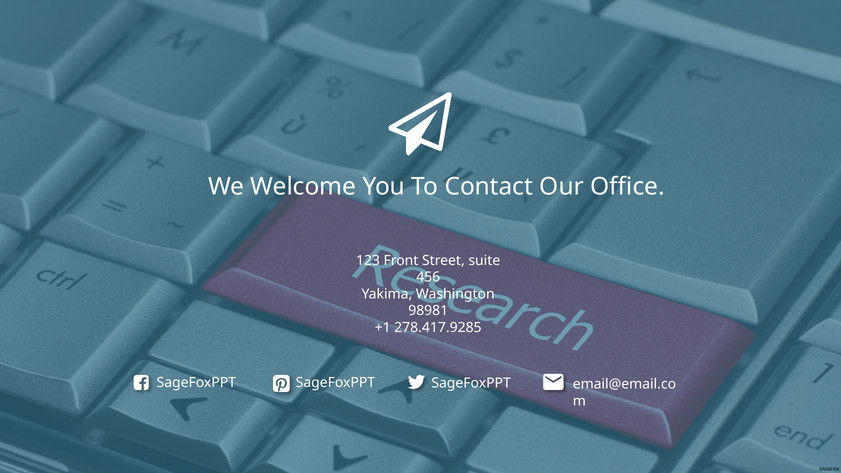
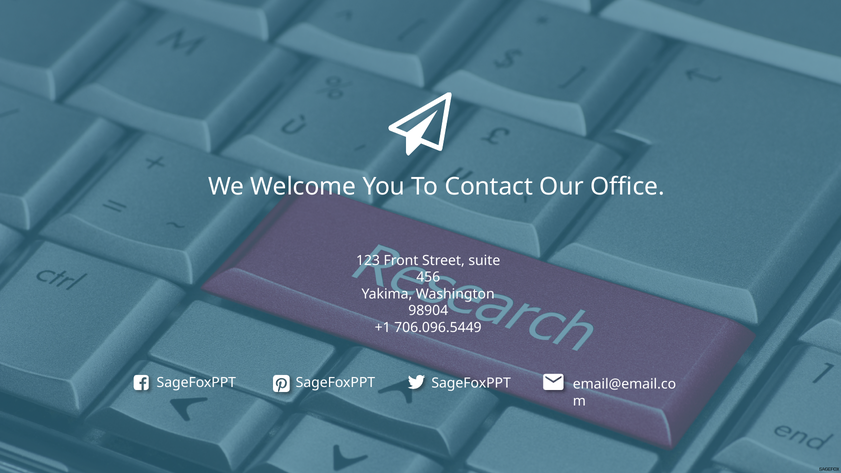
98981: 98981 -> 98904 (428, 311)
278.417.9285: 278.417.9285 -> 706.096.5449 (438, 328)
